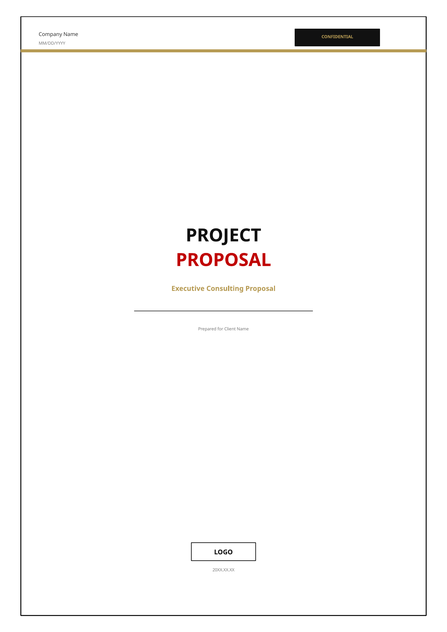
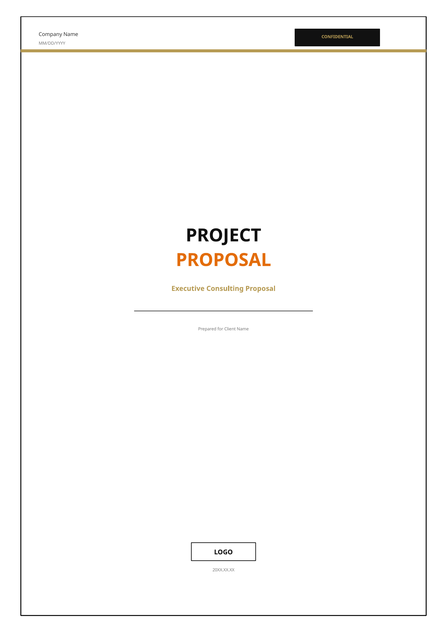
PROPOSAL colour: red -> orange (223, 260)
